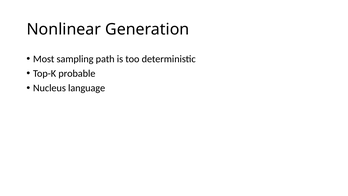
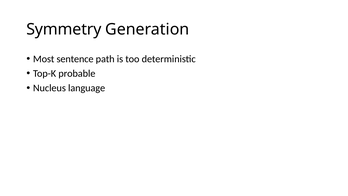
Nonlinear: Nonlinear -> Symmetry (64, 29)
sampling: sampling -> sentence (75, 59)
